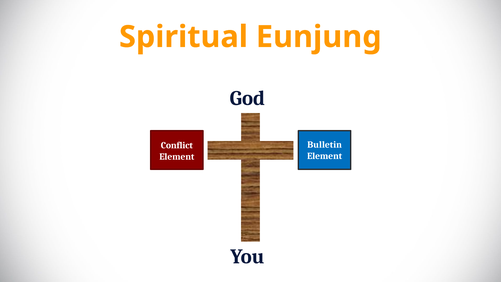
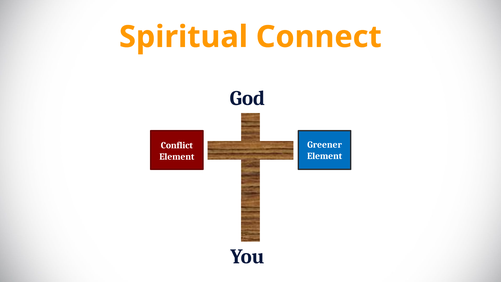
Eunjung: Eunjung -> Connect (319, 37)
Bulletin: Bulletin -> Greener (325, 145)
